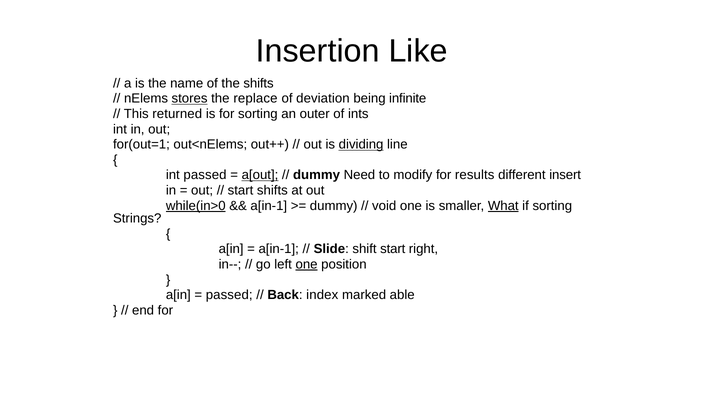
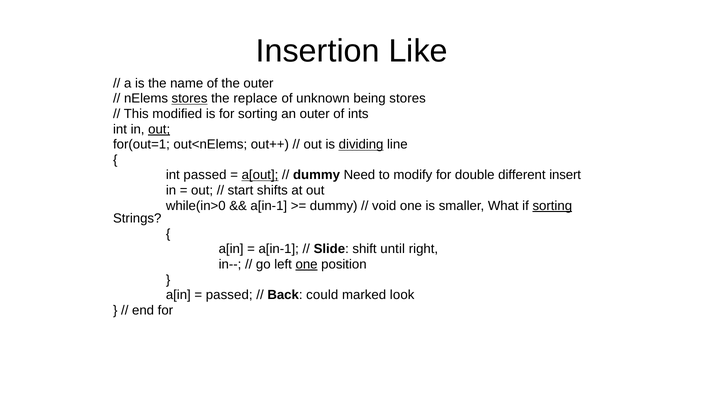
the shifts: shifts -> outer (259, 83)
deviation: deviation -> unknown (323, 99)
being infinite: infinite -> stores (408, 99)
returned: returned -> modified (177, 114)
out underline: none -> present (159, 129)
results: results -> double (475, 175)
while(in>0 underline: present -> none (196, 206)
What underline: present -> none (503, 206)
sorting underline: none -> present (552, 206)
shift start: start -> until (393, 249)
index: index -> could (322, 295)
able: able -> look (402, 295)
